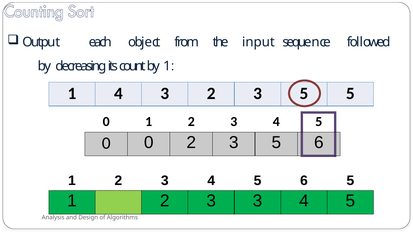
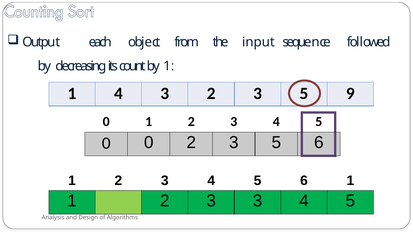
5 5: 5 -> 9 (350, 94)
6 5: 5 -> 1 (350, 181)
